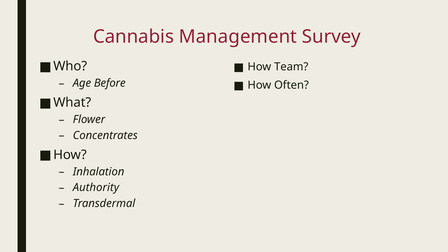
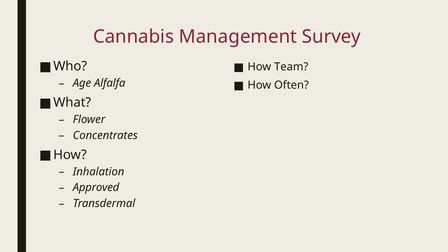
Before: Before -> Alfalfa (110, 83)
Authority: Authority -> Approved (96, 188)
